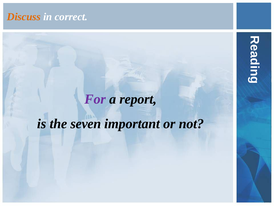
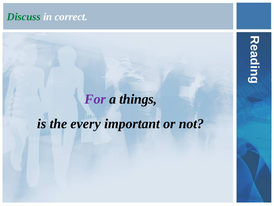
Discuss colour: orange -> green (24, 17)
report: report -> things (138, 99)
seven: seven -> every (86, 124)
